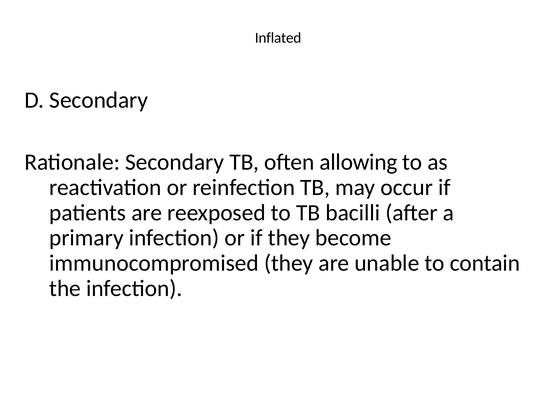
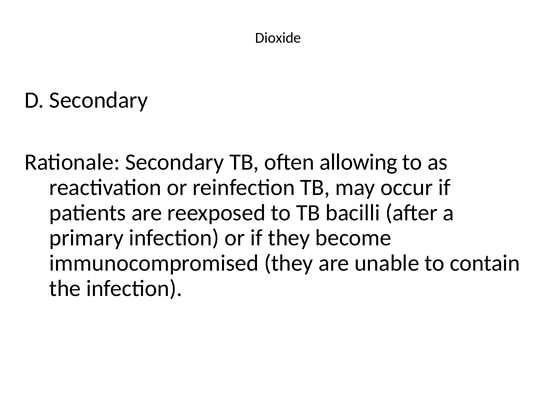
Inflated: Inflated -> Dioxide (278, 38)
